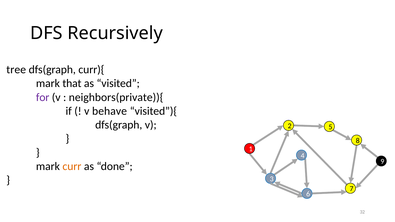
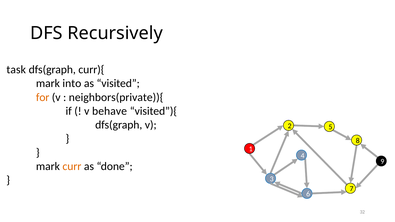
tree: tree -> task (16, 70)
that: that -> into (72, 83)
for colour: purple -> orange (43, 97)
